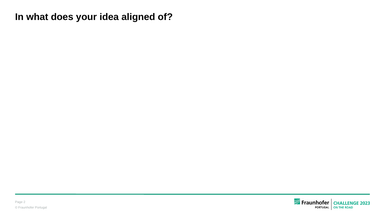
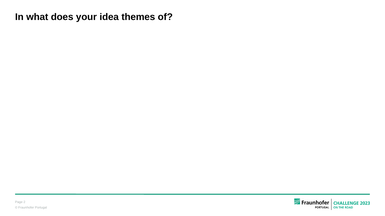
aligned: aligned -> themes (138, 17)
